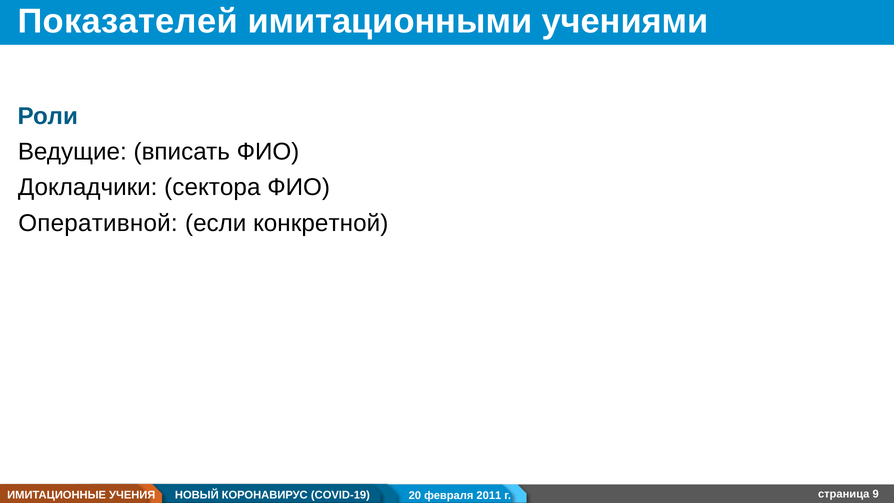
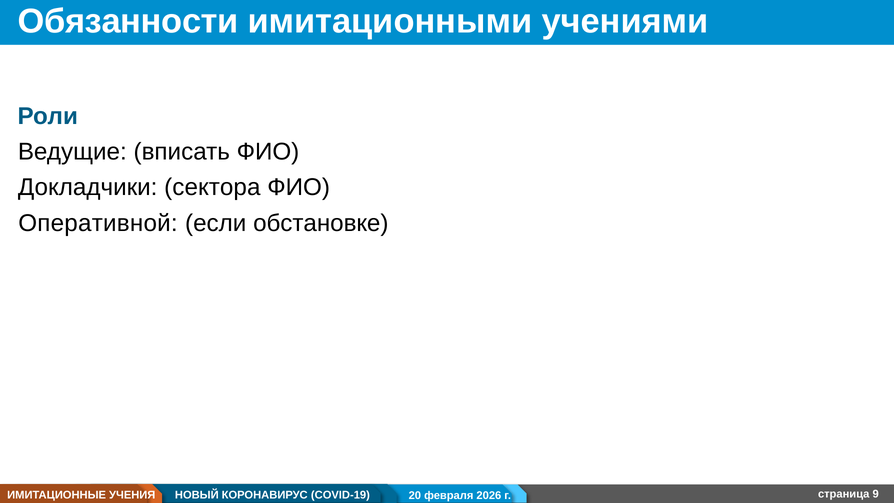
Показателей: Показателей -> Обязанности (128, 21)
конкретной: конкретной -> обстановке (321, 223)
2011: 2011 -> 2026 (489, 495)
